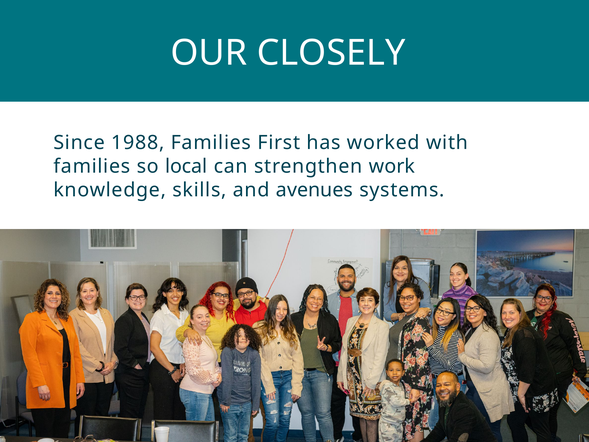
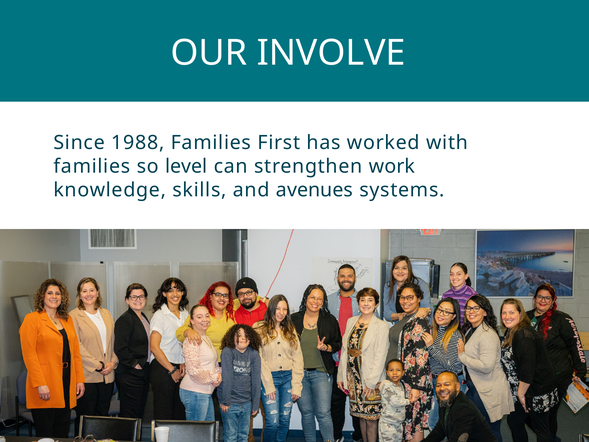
CLOSELY: CLOSELY -> INVOLVE (331, 53)
local: local -> level (186, 166)
